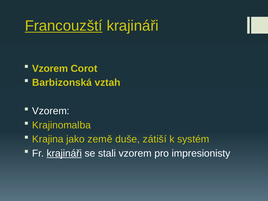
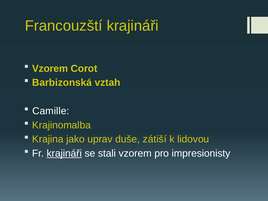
Francouzští underline: present -> none (64, 26)
Vzorem: Vzorem -> Camille (51, 111)
země: země -> uprav (100, 139)
systém: systém -> lidovou (193, 139)
